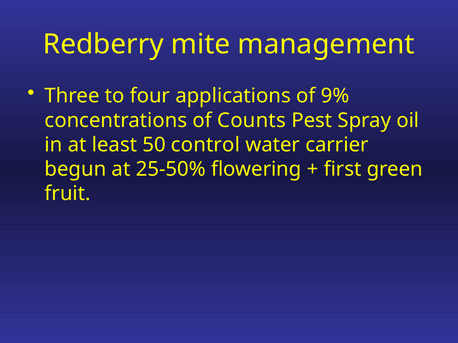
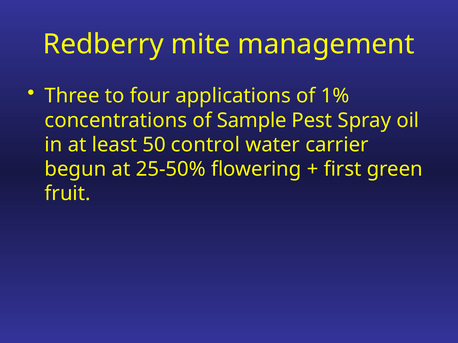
9%: 9% -> 1% (335, 96)
Counts: Counts -> Sample (252, 121)
